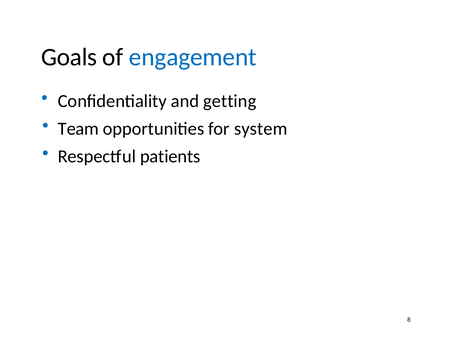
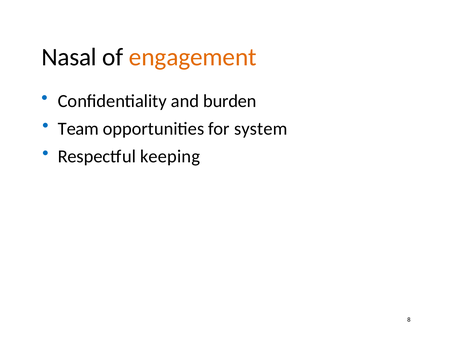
Goals: Goals -> Nasal (69, 57)
engagement colour: blue -> orange (193, 57)
getting: getting -> burden (230, 101)
patients: patients -> keeping (170, 156)
